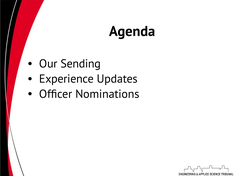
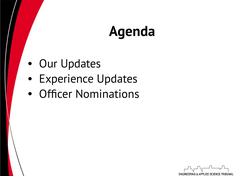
Our Sending: Sending -> Updates (81, 64)
